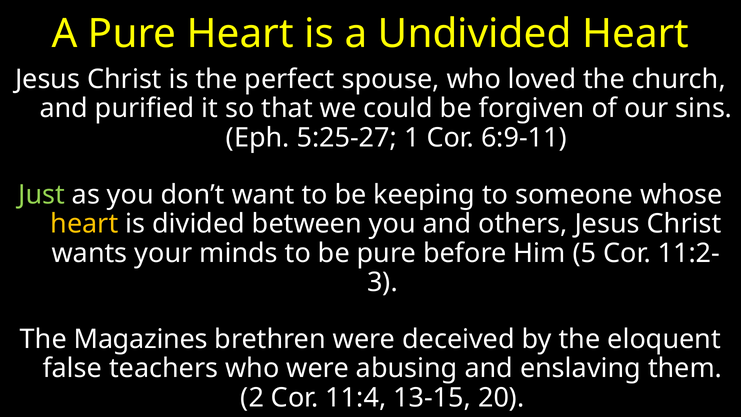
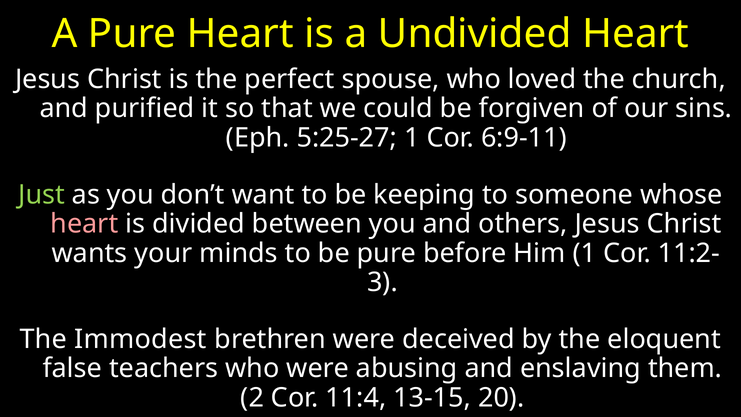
heart colour: yellow -> pink (84, 224)
Him 5: 5 -> 1 (584, 253)
Magazines: Magazines -> Immodest (141, 339)
